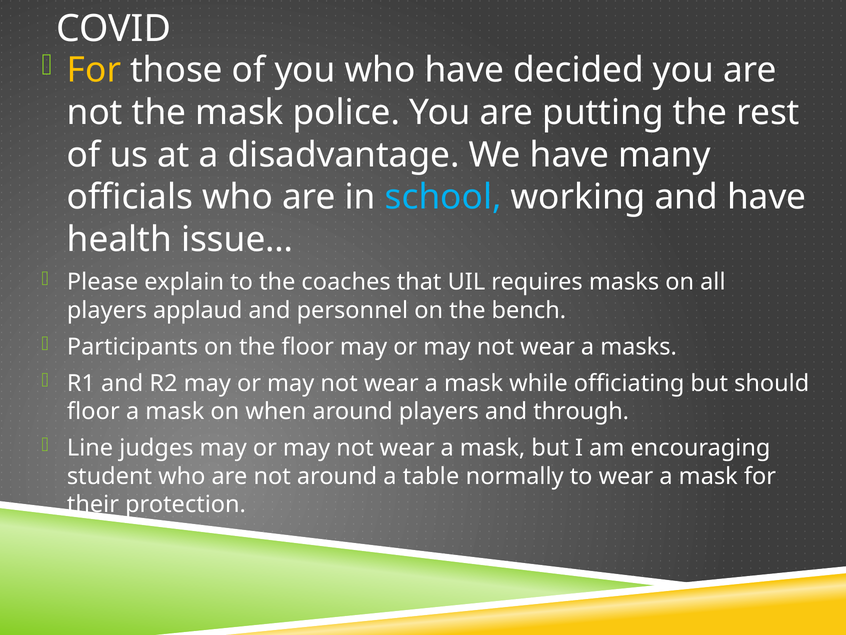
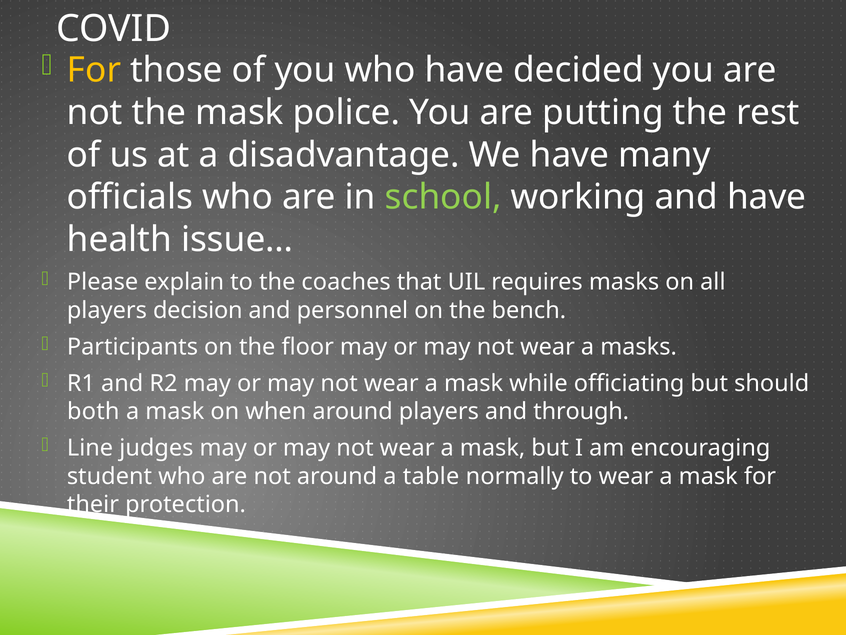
school colour: light blue -> light green (443, 197)
applaud: applaud -> decision (198, 310)
floor: floor -> both (93, 411)
